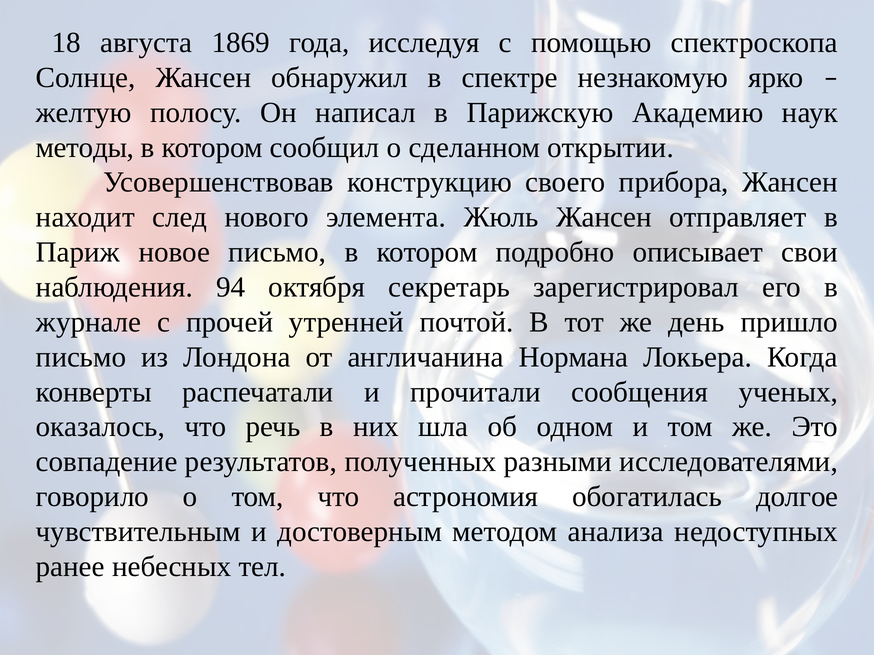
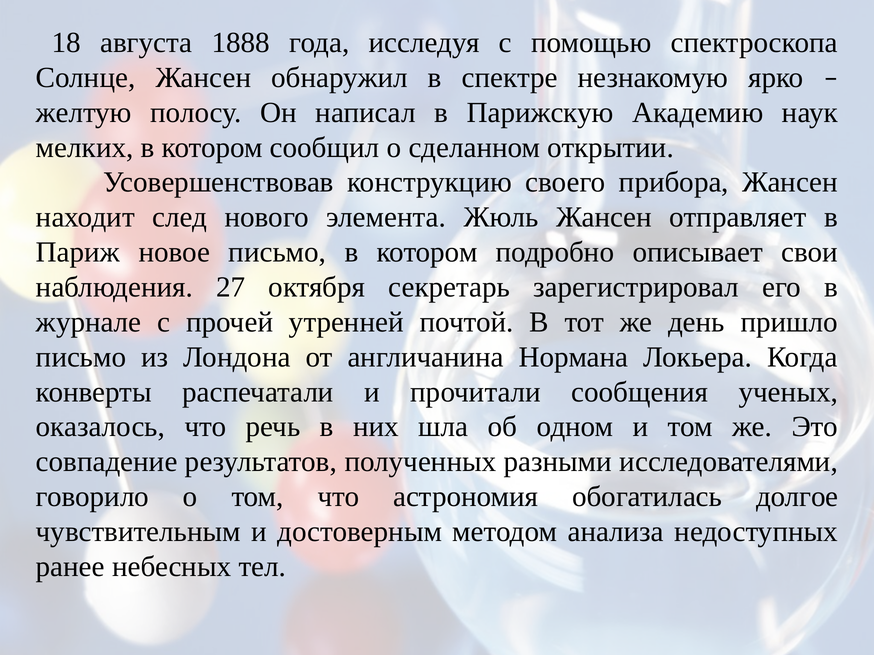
1869: 1869 -> 1888 (241, 43)
методы: методы -> мелких (85, 148)
94: 94 -> 27 (231, 287)
